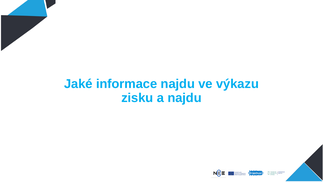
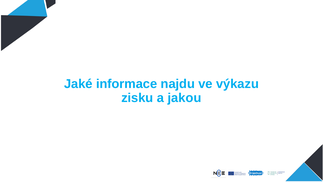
a najdu: najdu -> jakou (184, 98)
